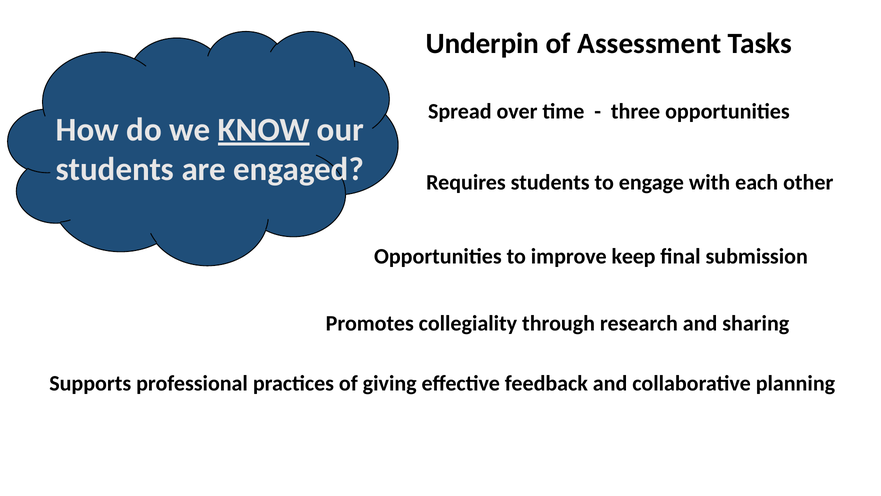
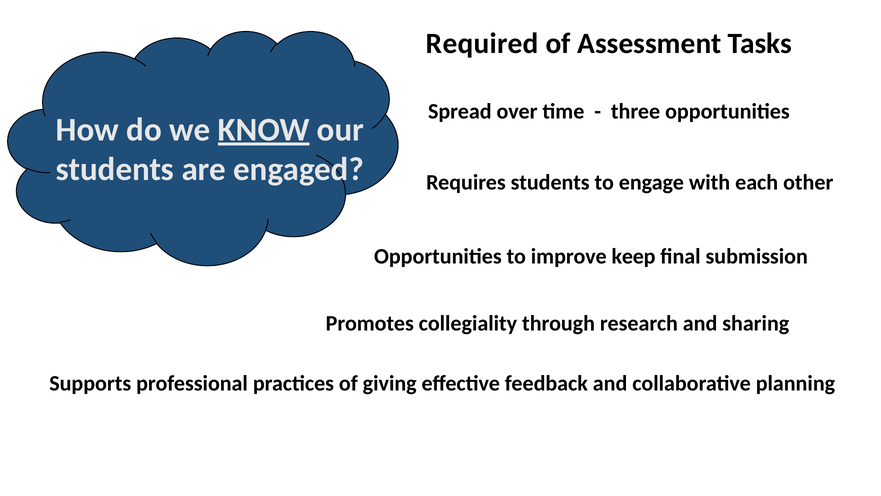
Underpin: Underpin -> Required (482, 44)
